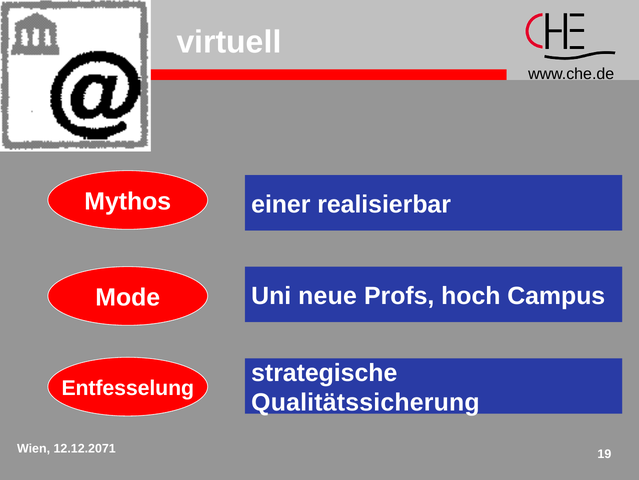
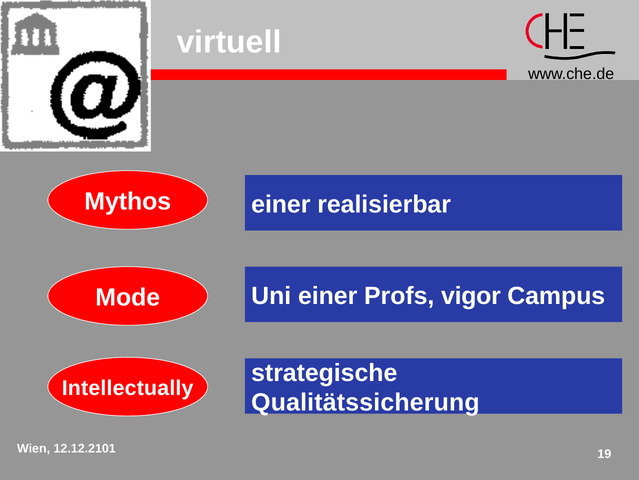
Uni neue: neue -> einer (328, 296)
hoch: hoch -> vigor (471, 296)
Entfesselung: Entfesselung -> Intellectually (128, 388)
12.12.2071: 12.12.2071 -> 12.12.2101 (85, 448)
